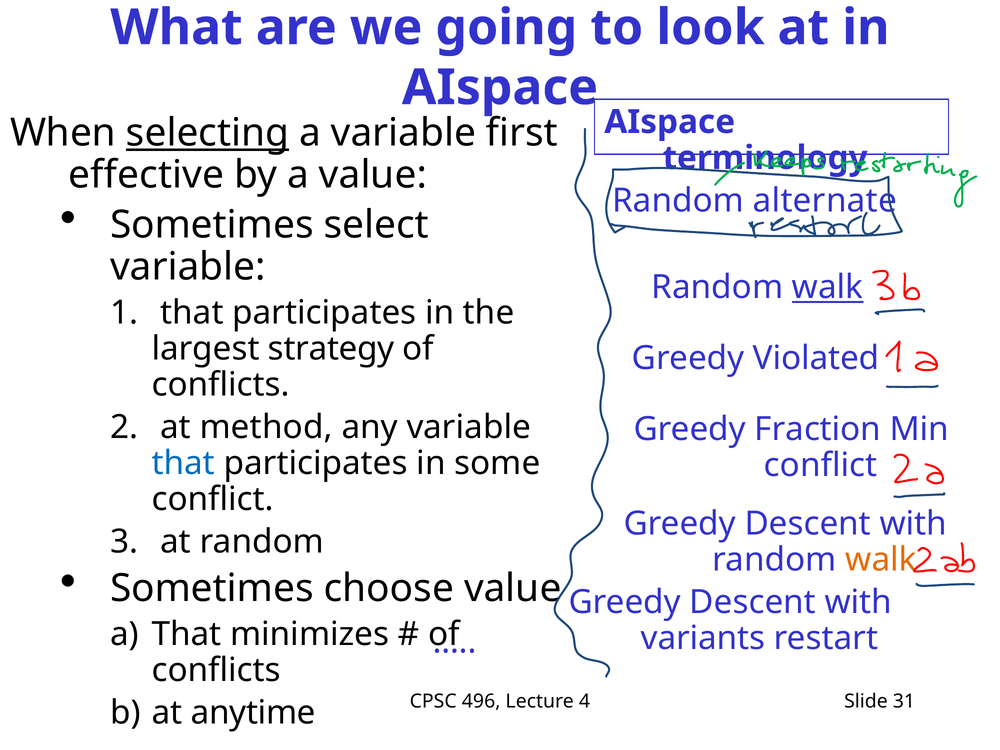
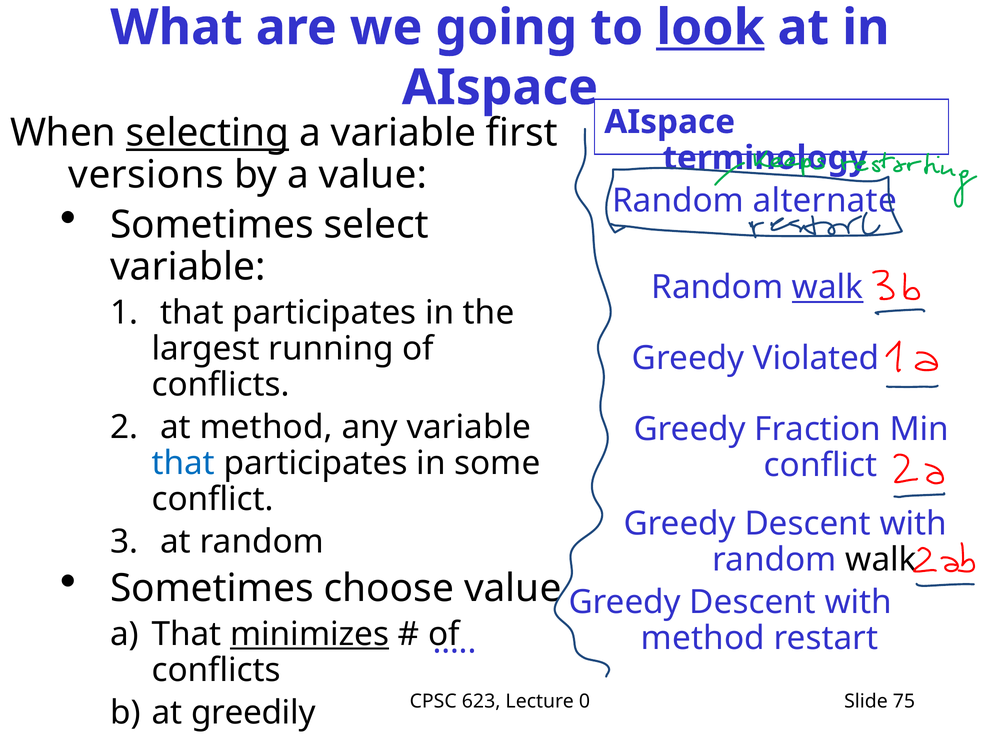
look underline: none -> present (710, 28)
effective: effective -> versions (146, 175)
strategy: strategy -> running (331, 349)
walk colour: orange -> black (881, 560)
minimizes underline: none -> present (310, 634)
variants: variants -> method (703, 638)
496: 496 -> 623 (481, 701)
4: 4 -> 0 (584, 701)
31: 31 -> 75 (904, 701)
anytime: anytime -> greedily (253, 713)
